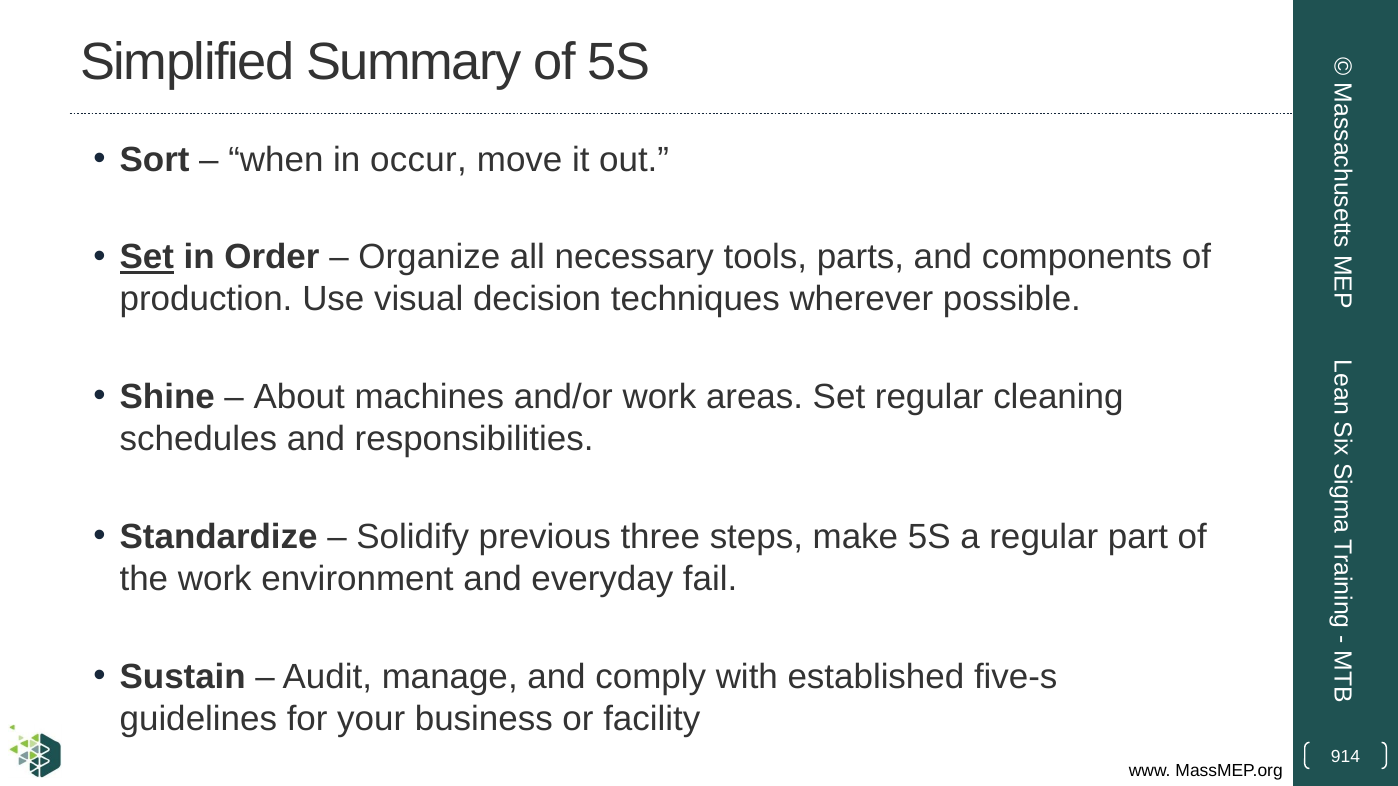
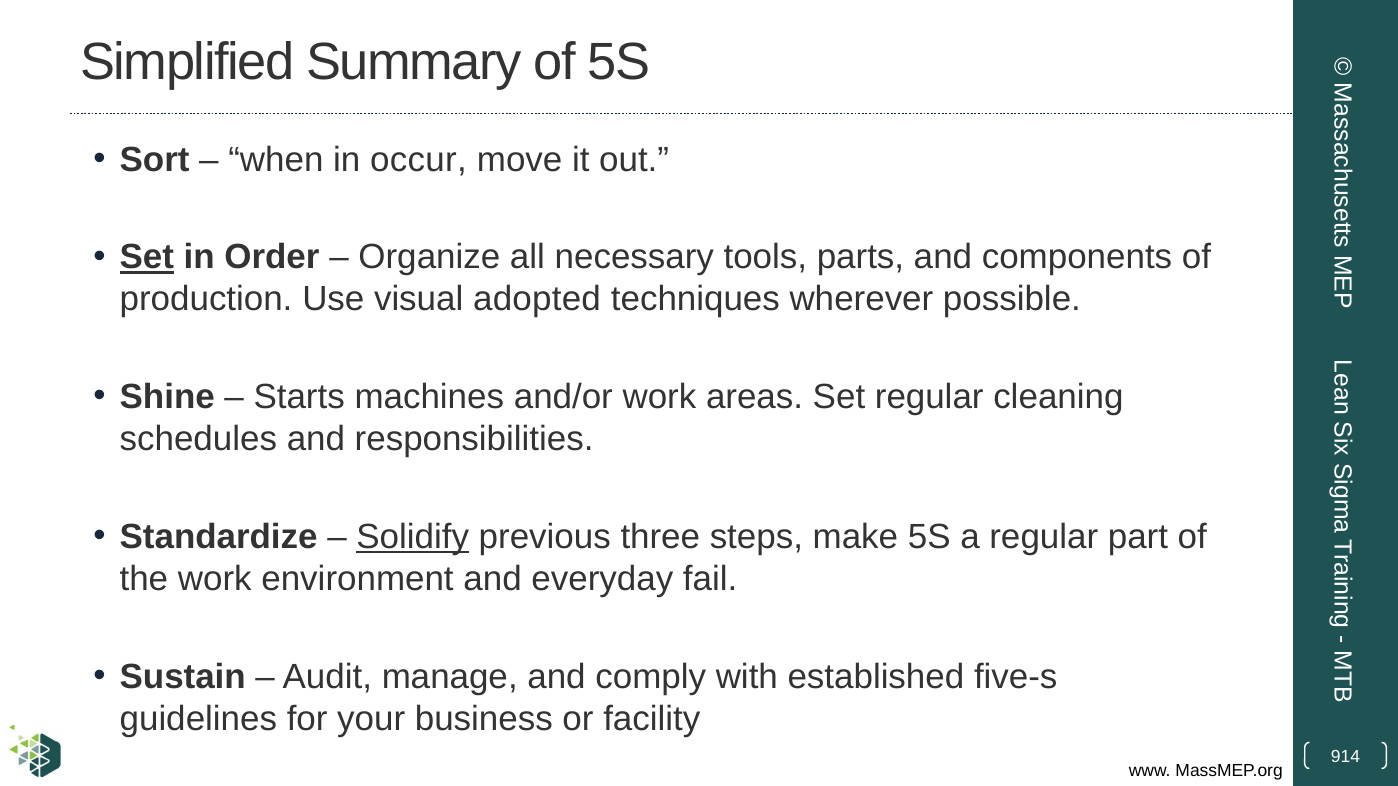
decision: decision -> adopted (537, 300)
About: About -> Starts (299, 397)
Solidify underline: none -> present (413, 537)
